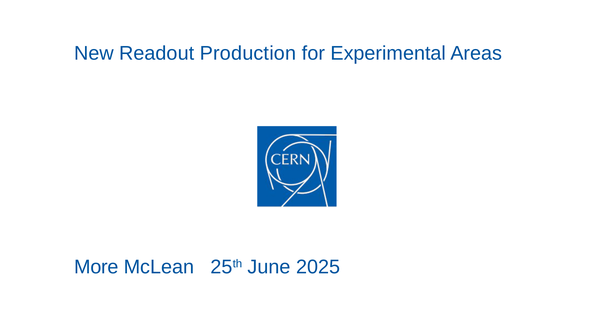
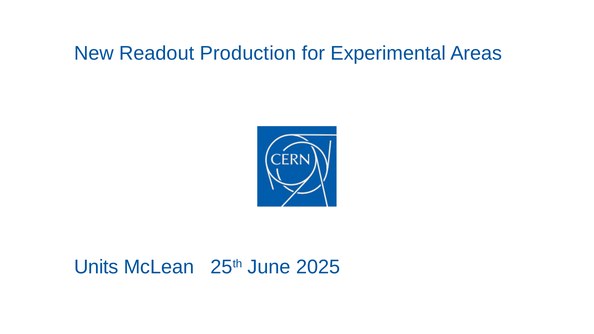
More: More -> Units (96, 267)
